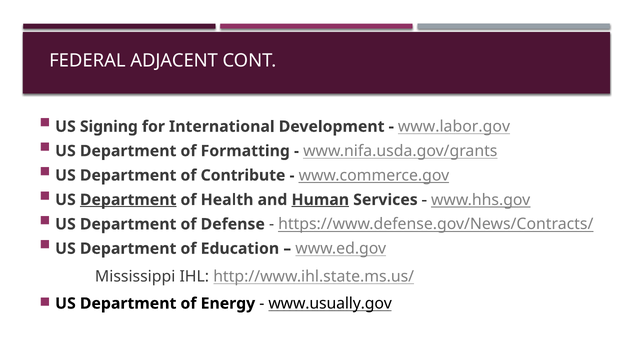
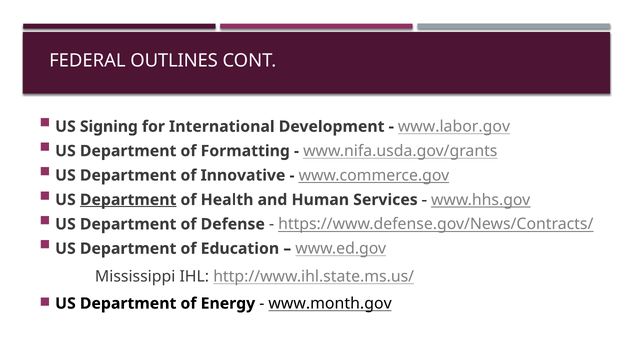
ADJACENT: ADJACENT -> OUTLINES (174, 61)
Contribute: Contribute -> Innovative (243, 175)
Human underline: present -> none (320, 200)
www.usually.gov: www.usually.gov -> www.month.gov (330, 304)
